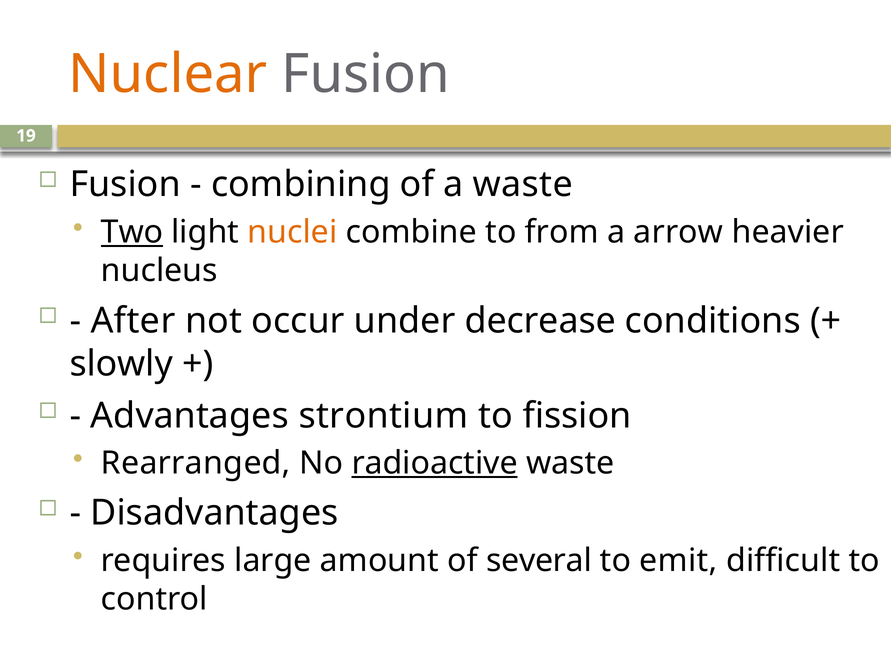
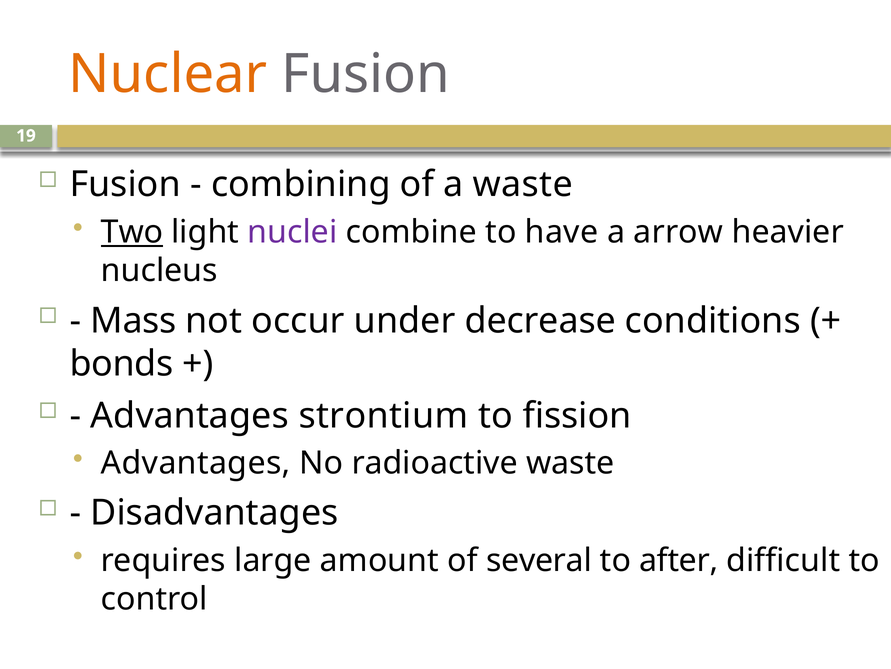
nuclei colour: orange -> purple (292, 232)
from: from -> have (562, 232)
After: After -> Mass (133, 320)
slowly: slowly -> bonds (121, 363)
Rearranged: Rearranged -> Advantages (196, 463)
radioactive underline: present -> none (435, 463)
emit: emit -> after (679, 560)
